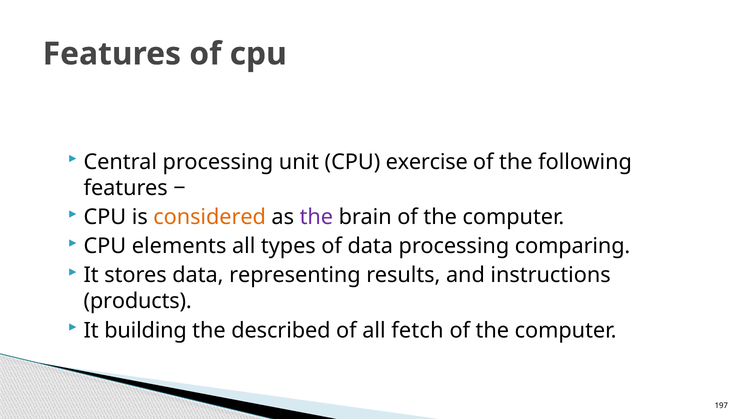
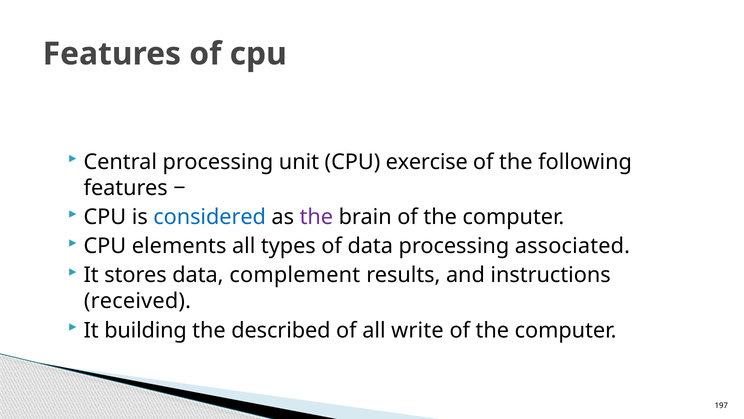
considered colour: orange -> blue (210, 217)
comparing: comparing -> associated (572, 246)
representing: representing -> complement (295, 275)
products: products -> received (137, 301)
fetch: fetch -> write (417, 330)
